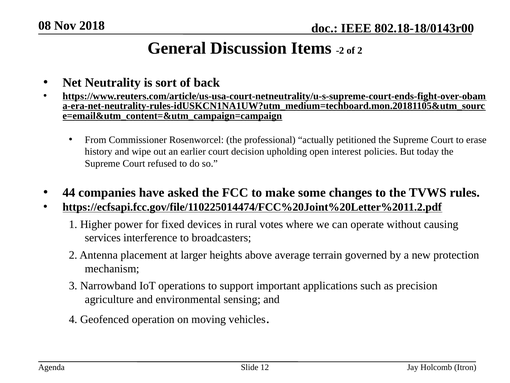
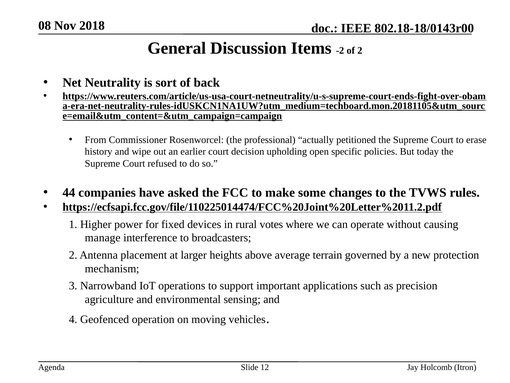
interest: interest -> specific (346, 152)
services: services -> manage (103, 238)
